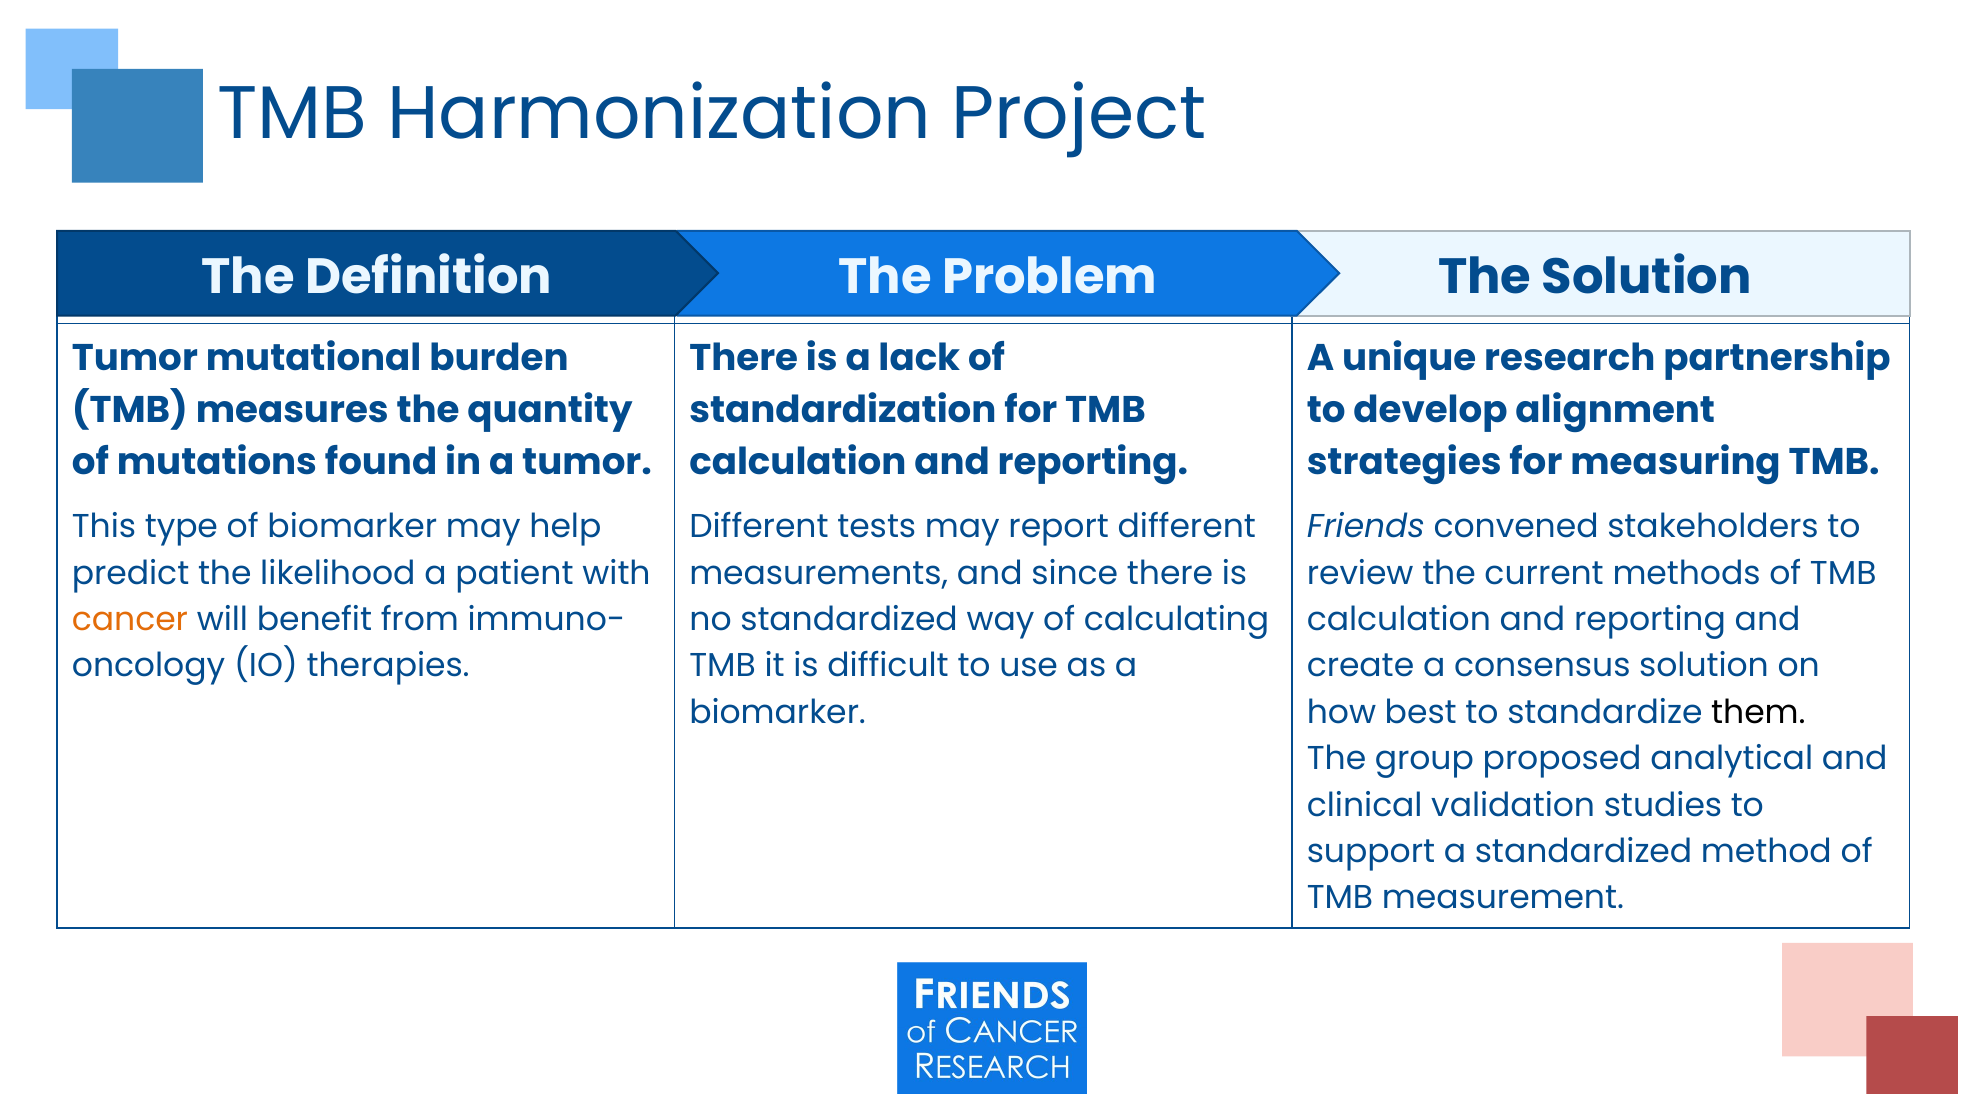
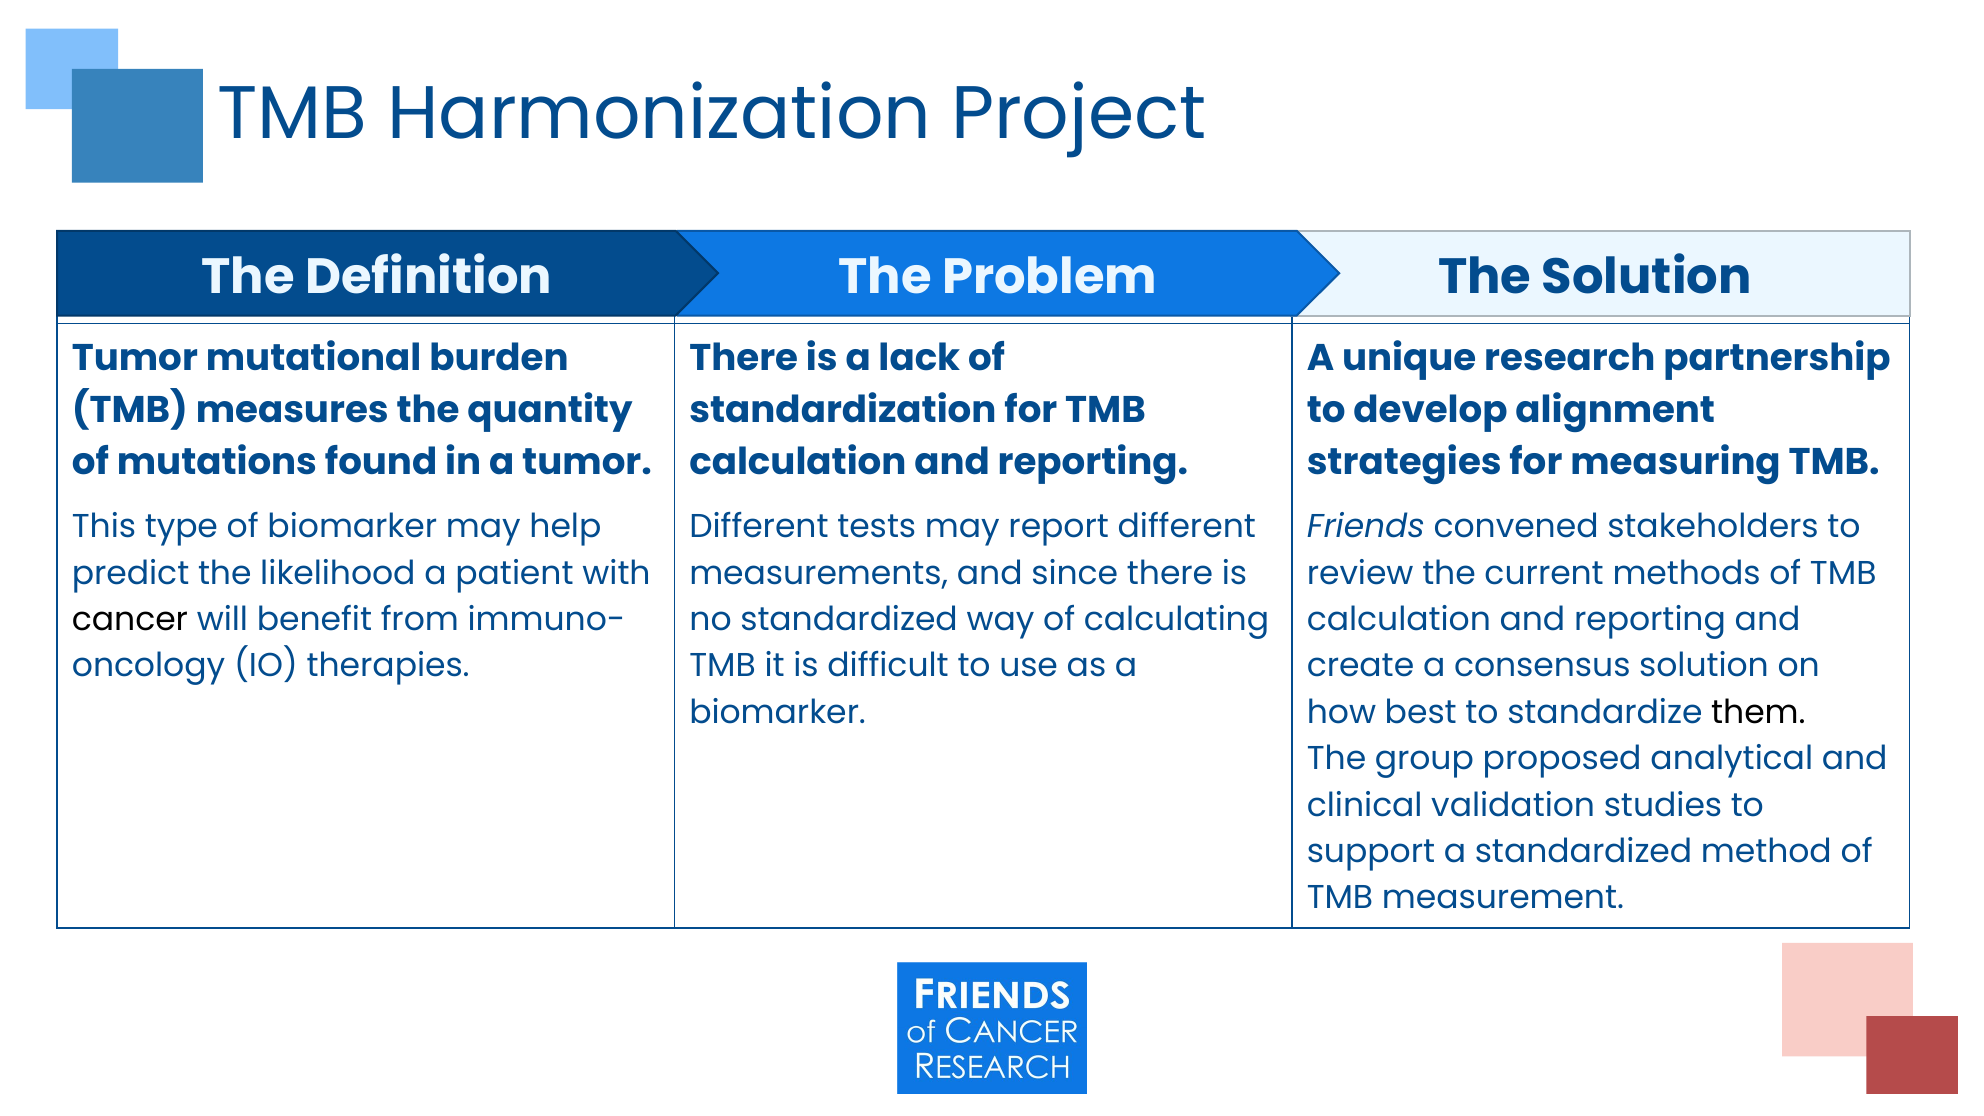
cancer colour: orange -> black (130, 620)
